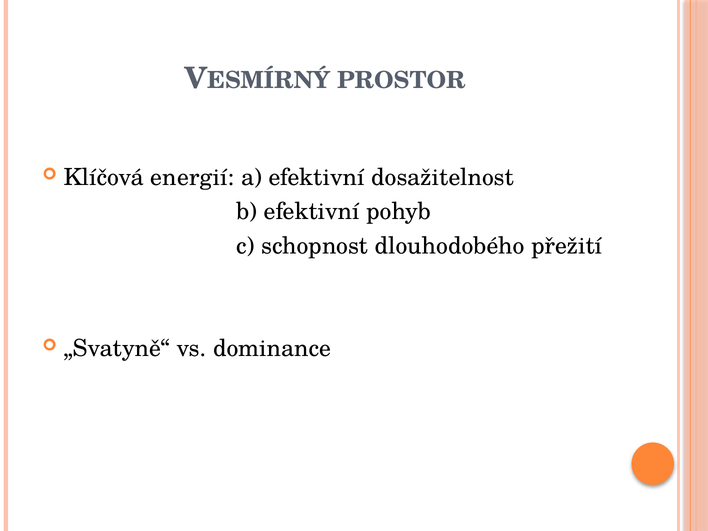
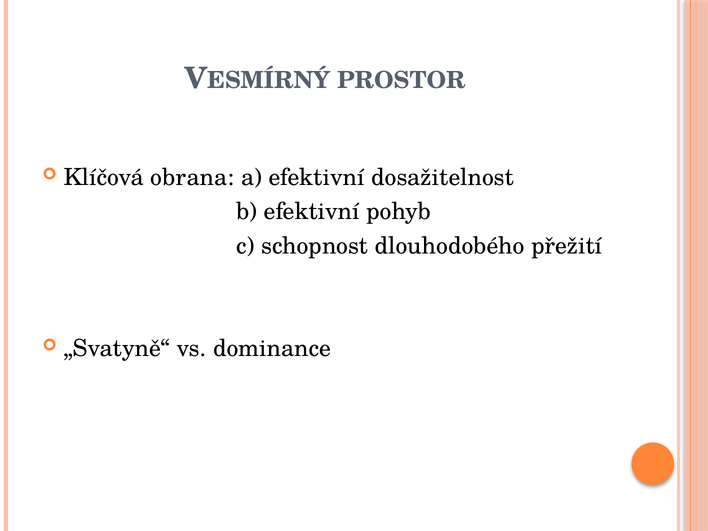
energií: energií -> obrana (192, 177)
